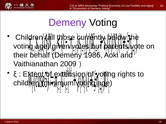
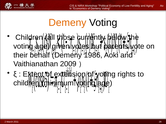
Demeny colour: purple -> orange (68, 23)
